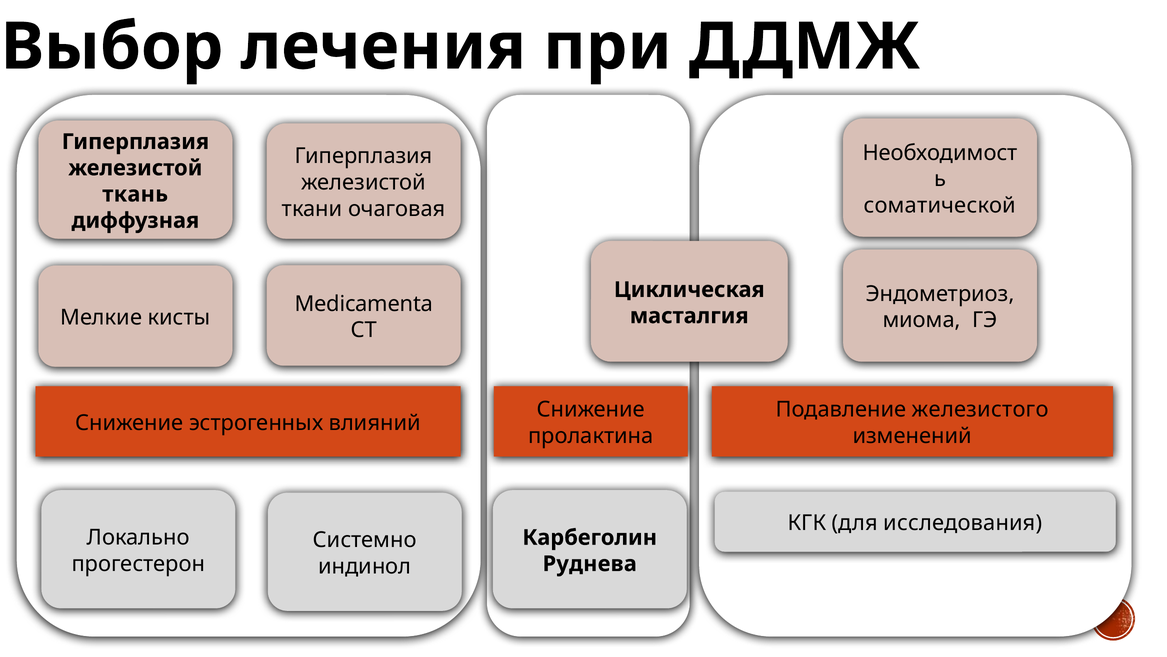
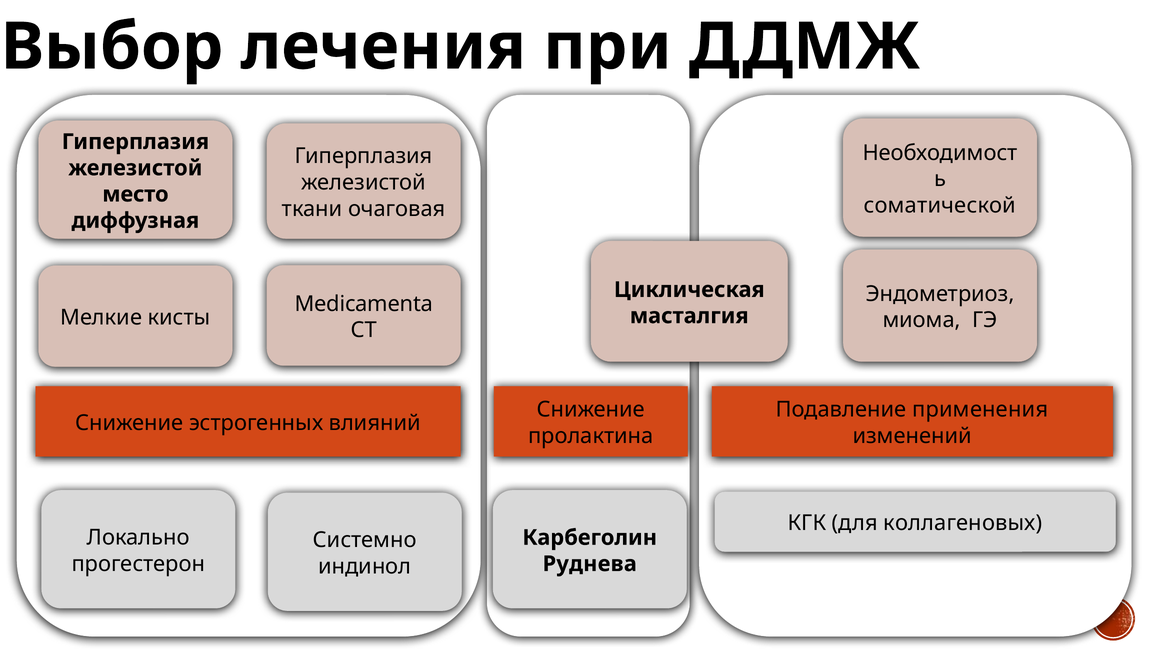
ткань: ткань -> место (135, 194)
железистого: железистого -> применения (980, 409)
исследования: исследования -> коллагеновых (963, 523)
